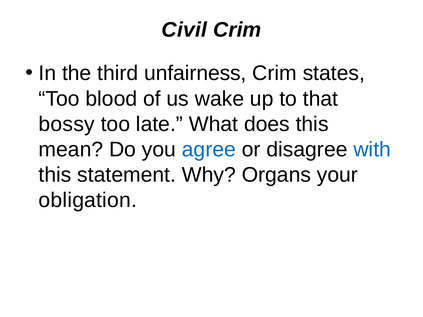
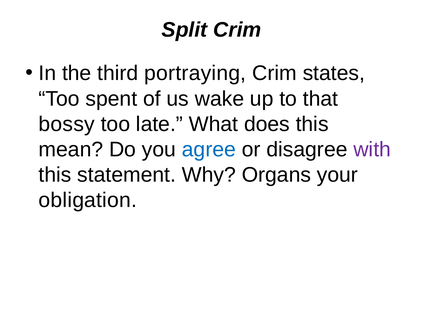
Civil: Civil -> Split (184, 30)
unfairness: unfairness -> portraying (195, 73)
blood: blood -> spent (111, 99)
with colour: blue -> purple (372, 150)
